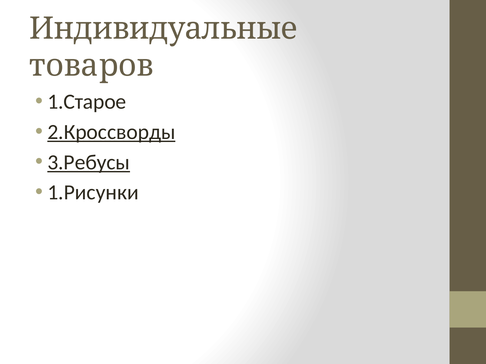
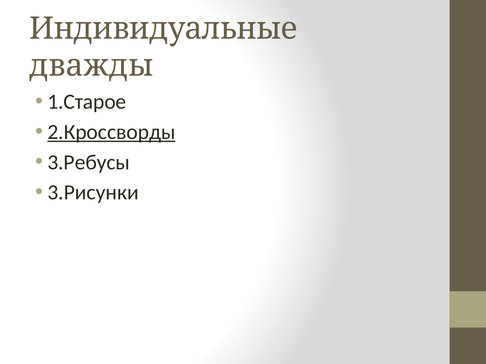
товаров: товаров -> дважды (91, 66)
3.Ребусы underline: present -> none (89, 163)
1.Рисунки: 1.Рисунки -> 3.Рисунки (93, 193)
